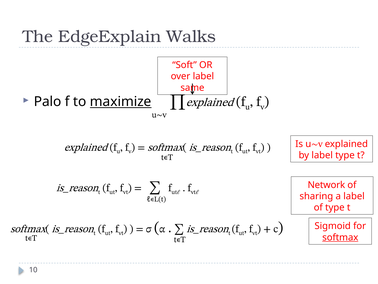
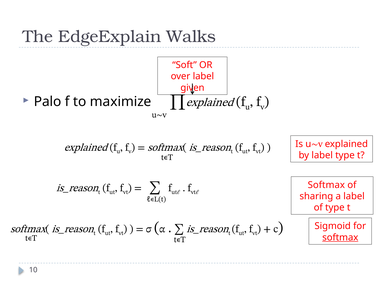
same: same -> given (192, 88)
maximize underline: present -> none (121, 102)
Network: Network -> Softmax (326, 185)
